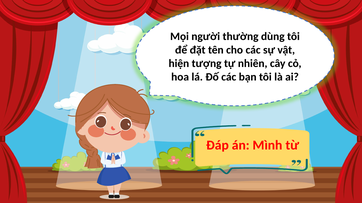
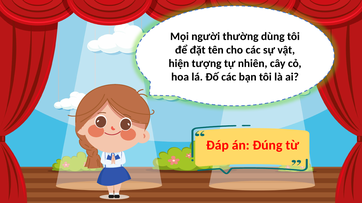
Mình: Mình -> Đúng (268, 146)
